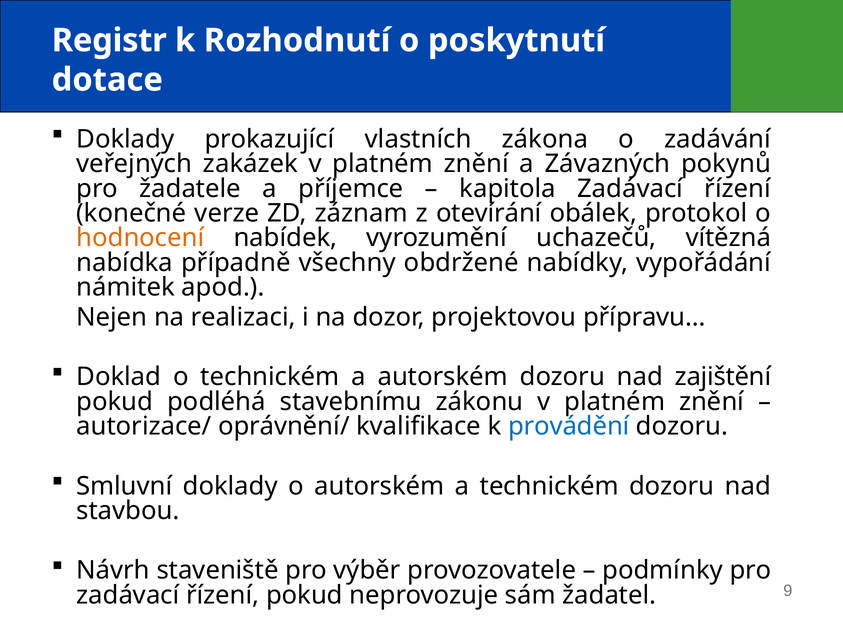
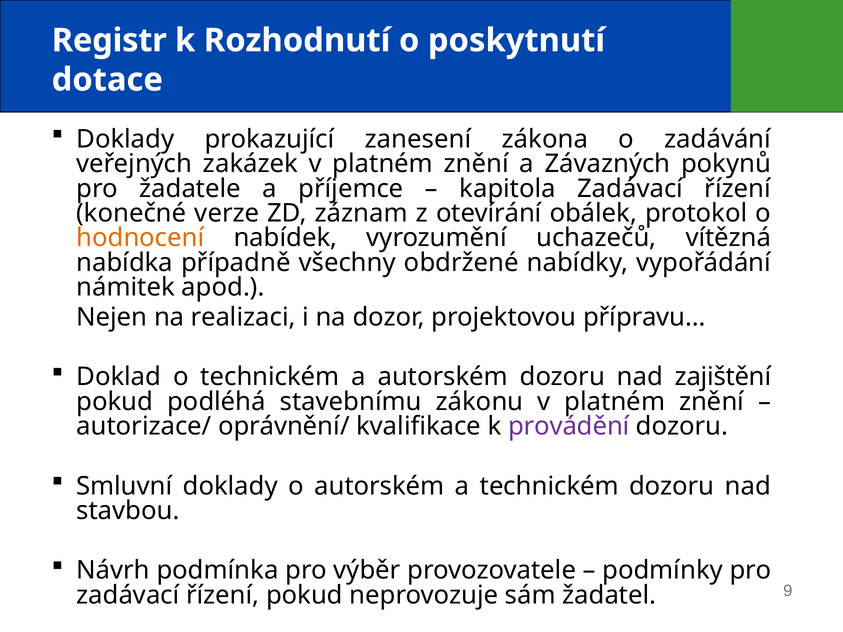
vlastních: vlastních -> zanesení (418, 139)
provádění colour: blue -> purple (569, 427)
staveniště: staveniště -> podmínka (218, 571)
